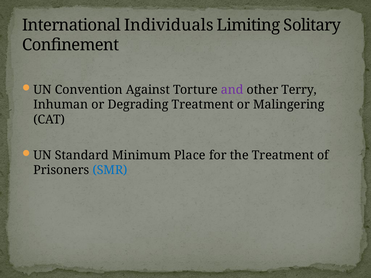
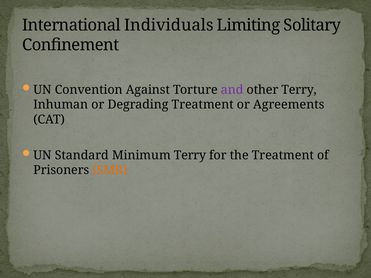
Malingering: Malingering -> Agreements (289, 105)
Minimum Place: Place -> Terry (190, 155)
SMR colour: blue -> orange (110, 170)
